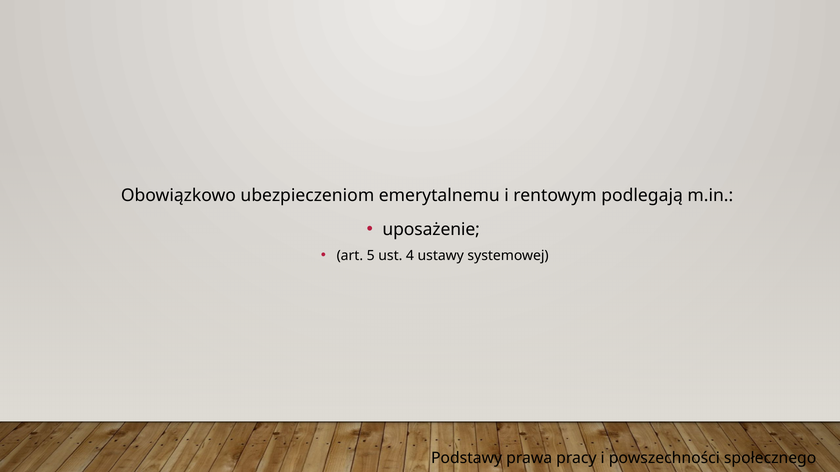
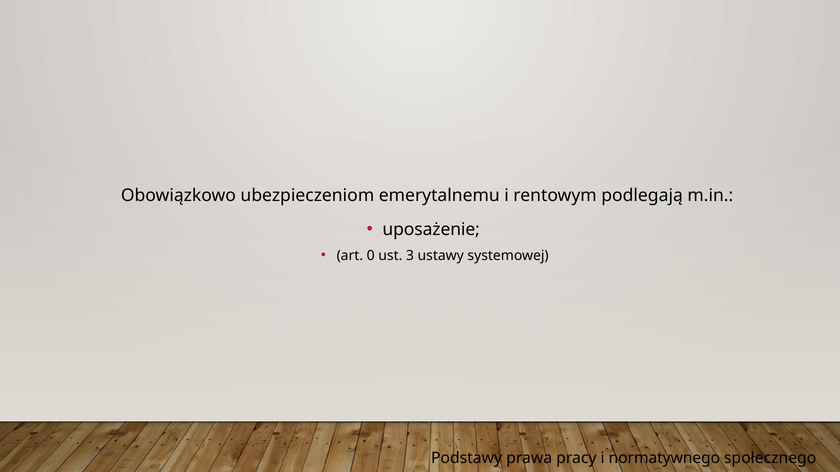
5: 5 -> 0 (371, 256)
4: 4 -> 3 (410, 256)
powszechności: powszechności -> normatywnego (664, 459)
